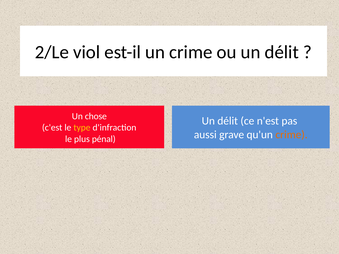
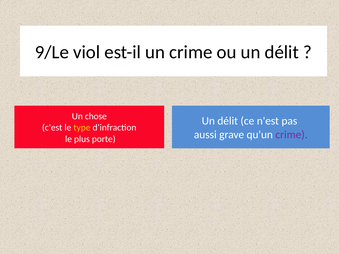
2/Le: 2/Le -> 9/Le (52, 52)
crime colour: orange -> purple (292, 135)
pénal: pénal -> porte (104, 139)
